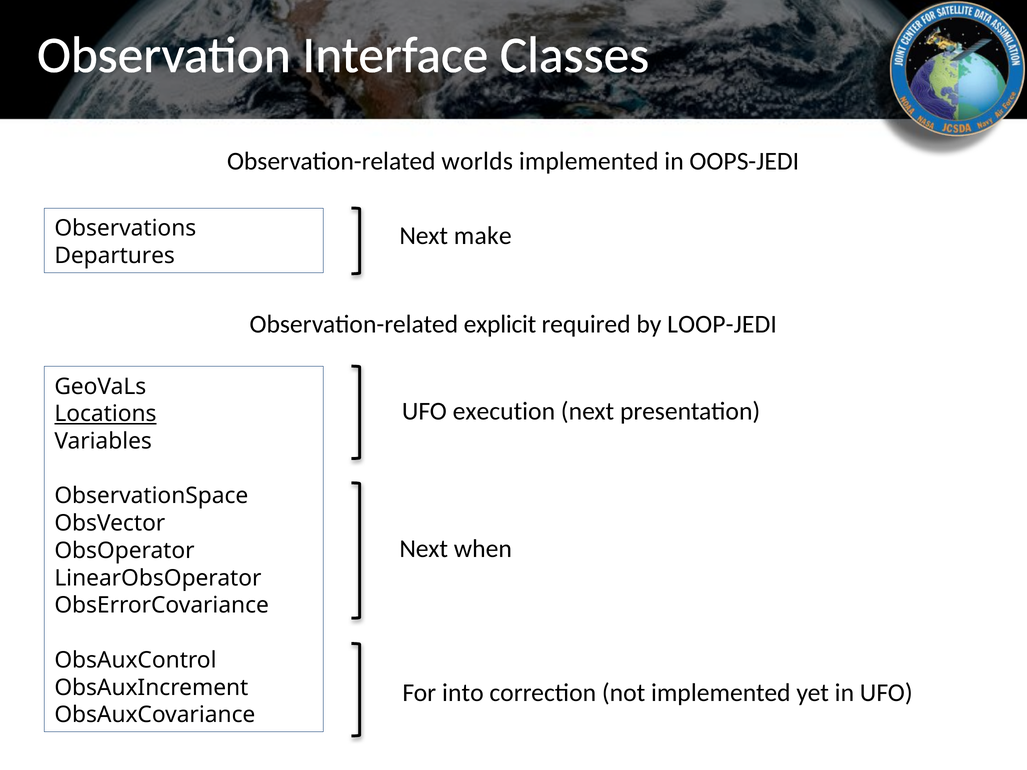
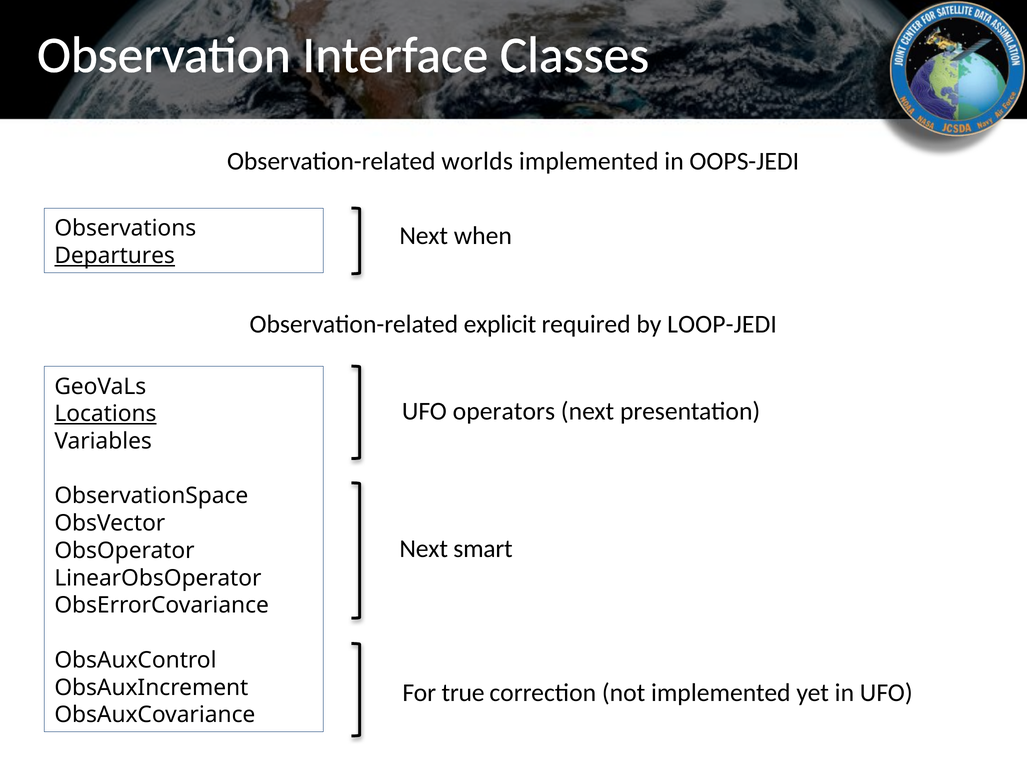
make: make -> when (483, 236)
Departures underline: none -> present (115, 256)
execution: execution -> operators (504, 411)
when: when -> smart (483, 549)
into: into -> true (463, 693)
